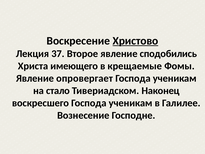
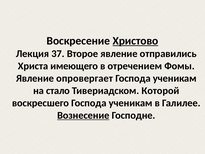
сподобились: сподобились -> отправились (168, 54)
крещаемые: крещаемые -> отречением (135, 66)
Наконец: Наконец -> Которой (160, 91)
Вознесение underline: none -> present (83, 115)
